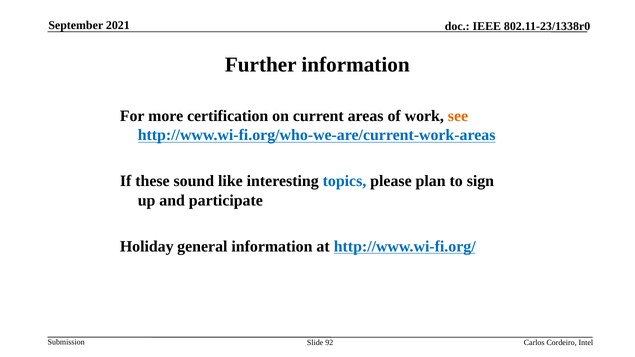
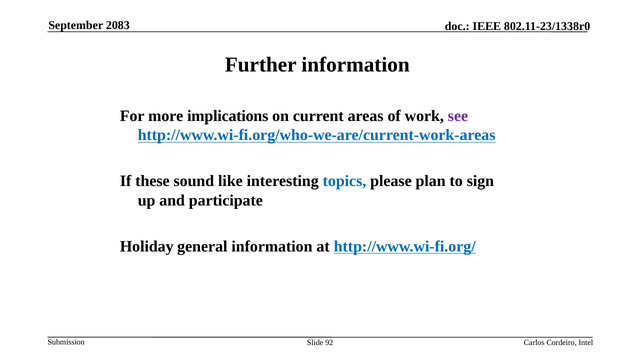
2021: 2021 -> 2083 (118, 25)
certification: certification -> implications (228, 116)
see colour: orange -> purple (458, 116)
